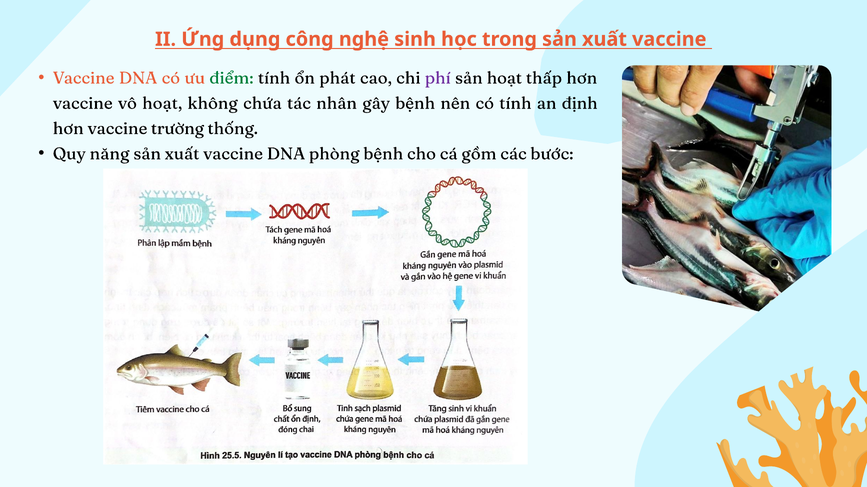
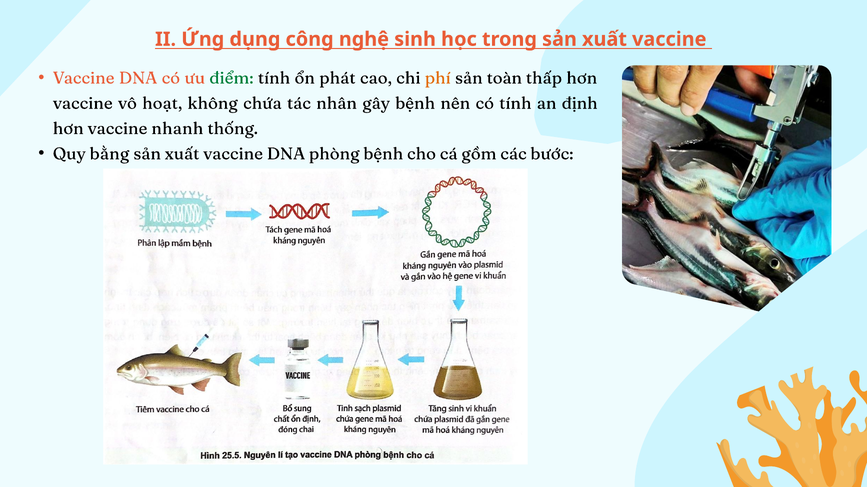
phí colour: purple -> orange (438, 78)
sản hoạt: hoạt -> toàn (504, 78)
trường: trường -> nhanh (177, 129)
năng: năng -> bằng (109, 154)
